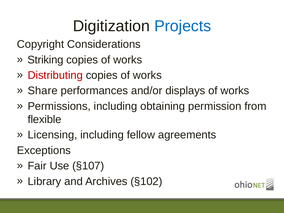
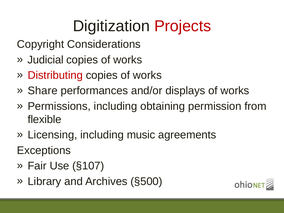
Projects colour: blue -> red (183, 26)
Striking: Striking -> Judicial (45, 60)
fellow: fellow -> music (141, 135)
§102: §102 -> §500 (146, 181)
